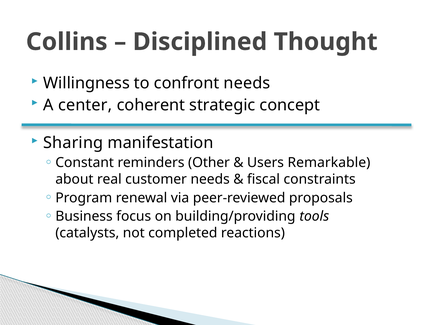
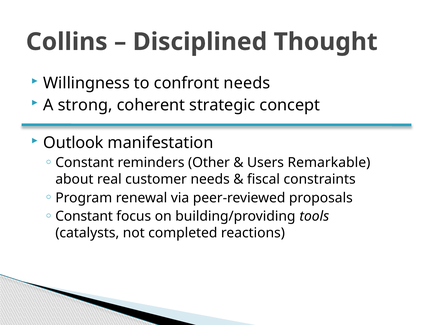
center: center -> strong (85, 105)
Sharing: Sharing -> Outlook (73, 143)
Business: Business -> Constant (84, 216)
